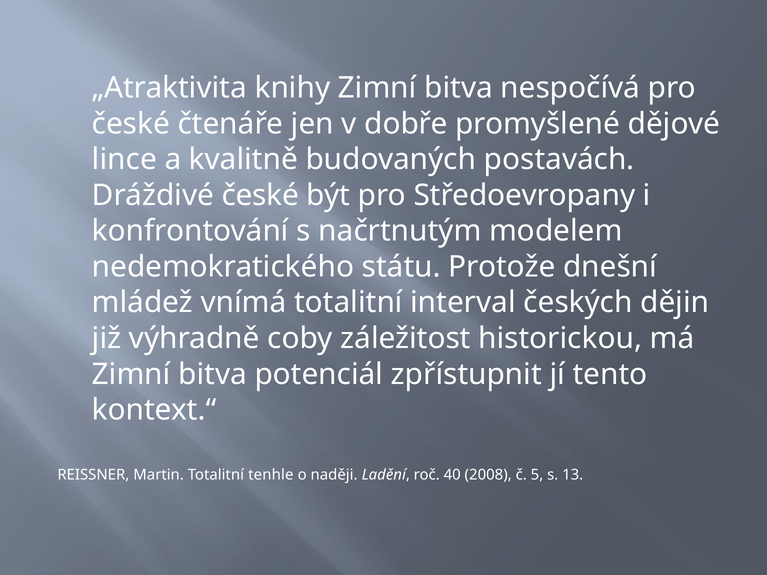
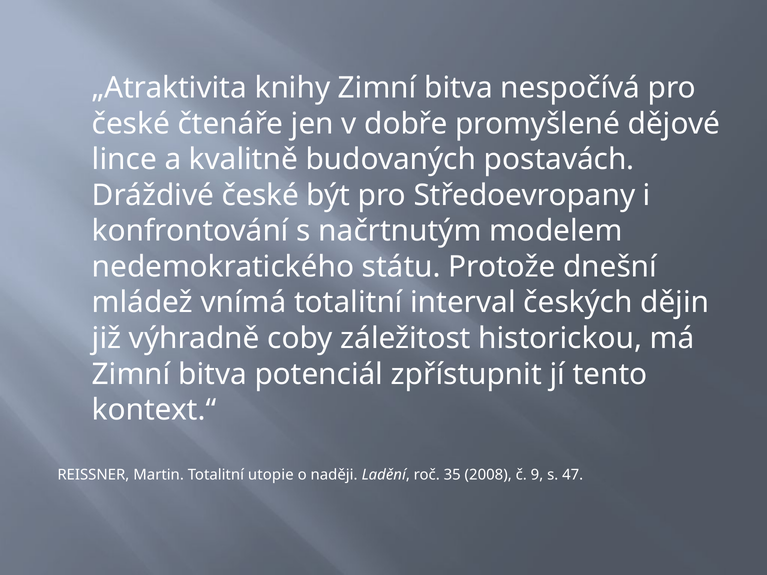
tenhle: tenhle -> utopie (271, 475)
40: 40 -> 35 (452, 475)
5: 5 -> 9 (537, 475)
13: 13 -> 47 (573, 475)
